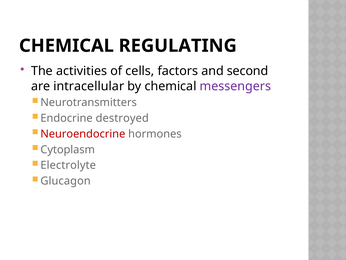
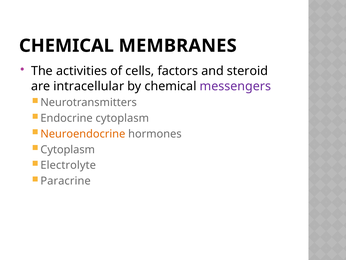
REGULATING: REGULATING -> MEMBRANES (178, 46)
second: second -> steroid (247, 71)
Endocrine destroyed: destroyed -> cytoplasm (122, 118)
Neuroendocrine colour: red -> orange (83, 134)
Glucagon: Glucagon -> Paracrine (66, 181)
